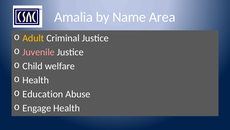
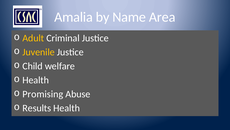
Juvenile colour: pink -> yellow (39, 52)
Education: Education -> Promising (43, 94)
Engage: Engage -> Results (37, 108)
